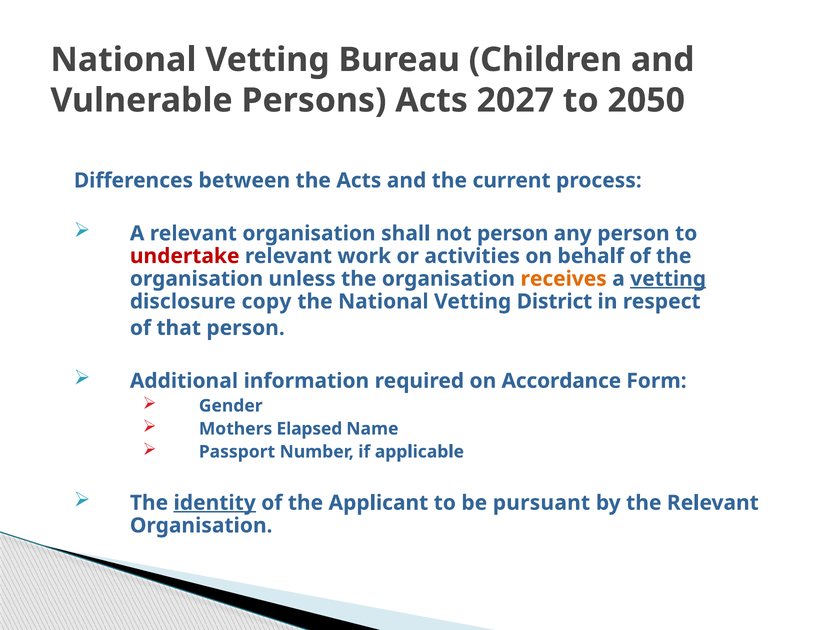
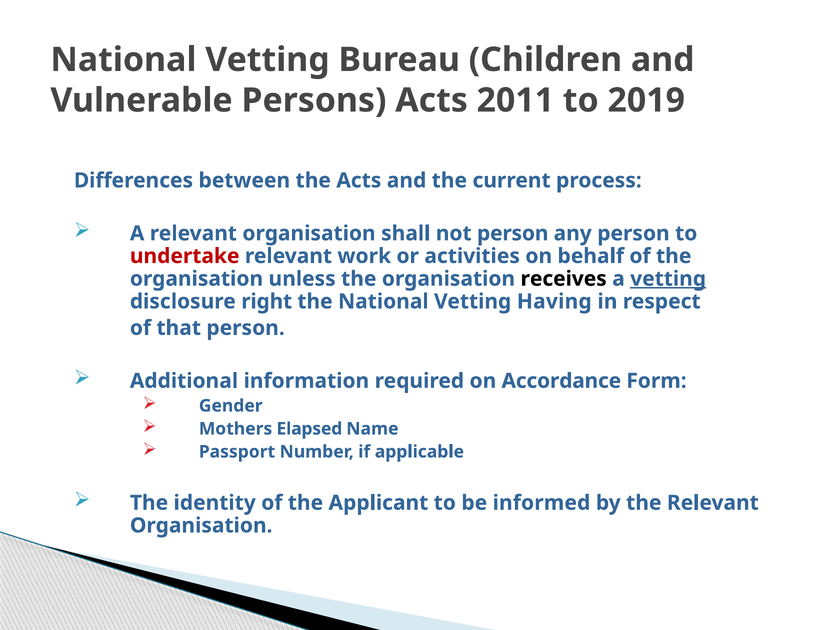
2027: 2027 -> 2011 (515, 100)
2050: 2050 -> 2019 (646, 100)
receives colour: orange -> black (564, 279)
copy: copy -> right (267, 301)
District: District -> Having (554, 301)
identity underline: present -> none (215, 503)
pursuant: pursuant -> informed (541, 503)
